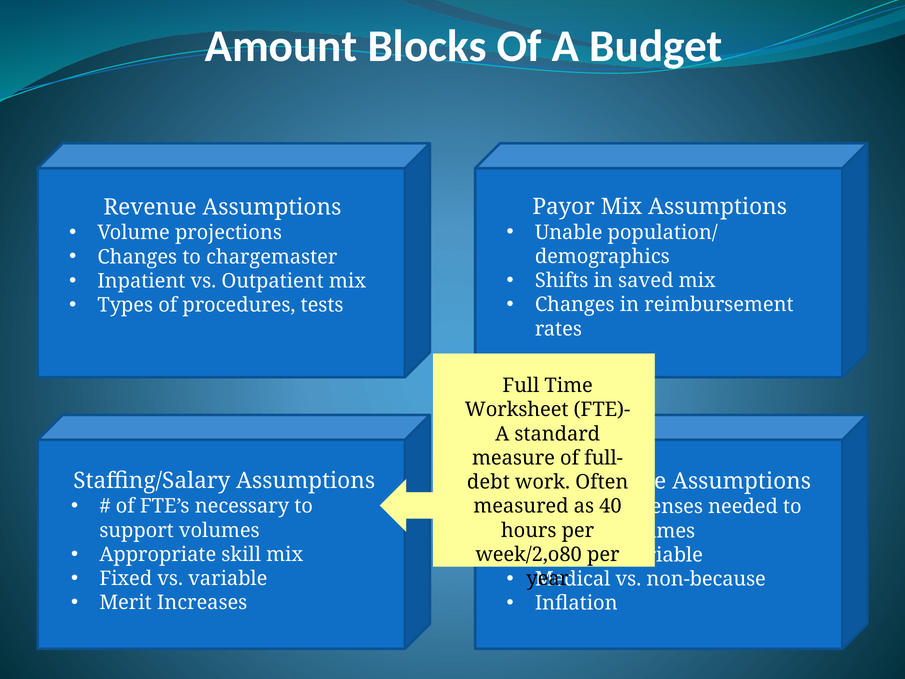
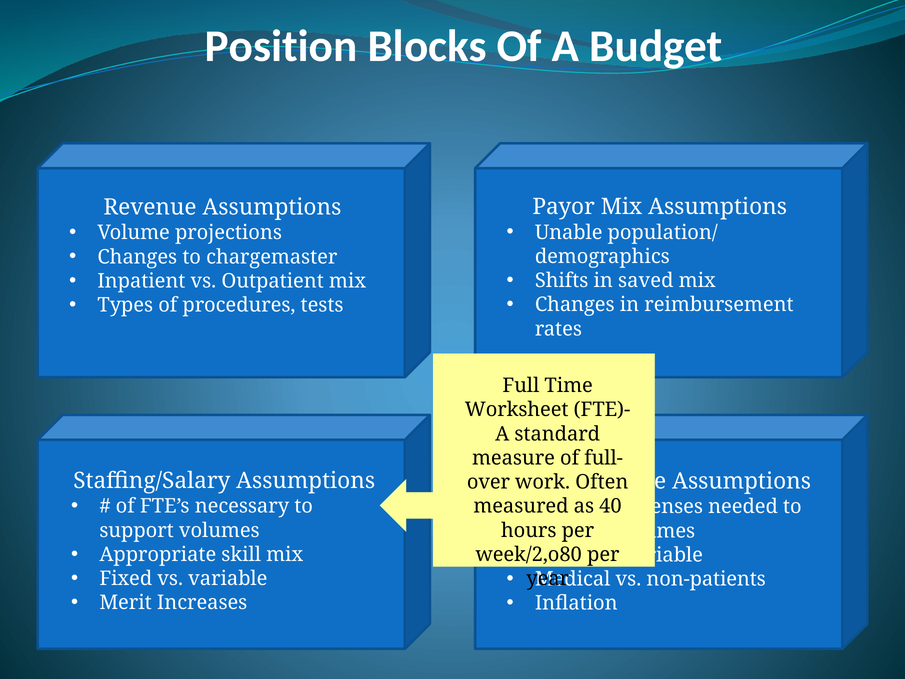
Amount: Amount -> Position (281, 46)
debt: debt -> over (488, 482)
non-because: non-because -> non-patients (706, 579)
